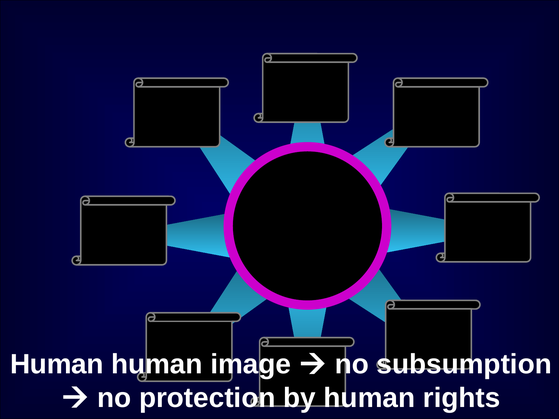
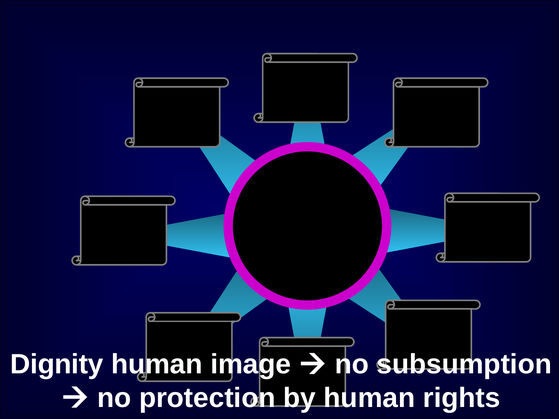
Human: Human -> Dignity (57, 365)
